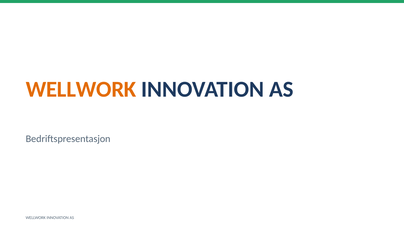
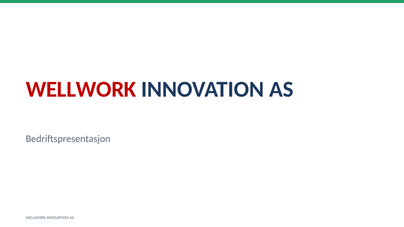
WELLWORK colour: orange -> red (81, 90)
